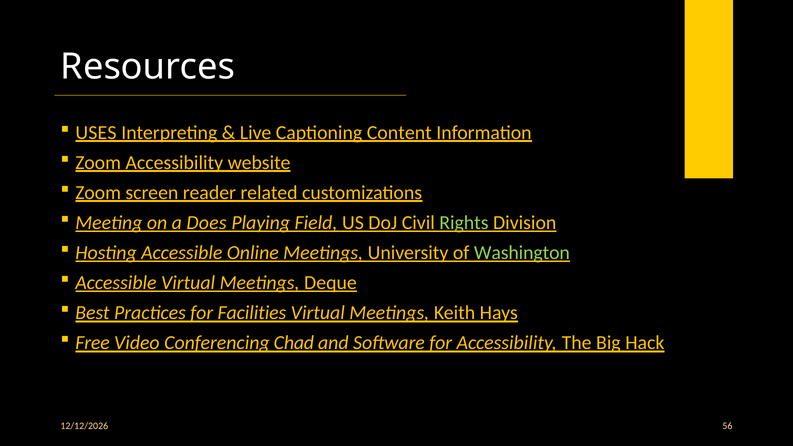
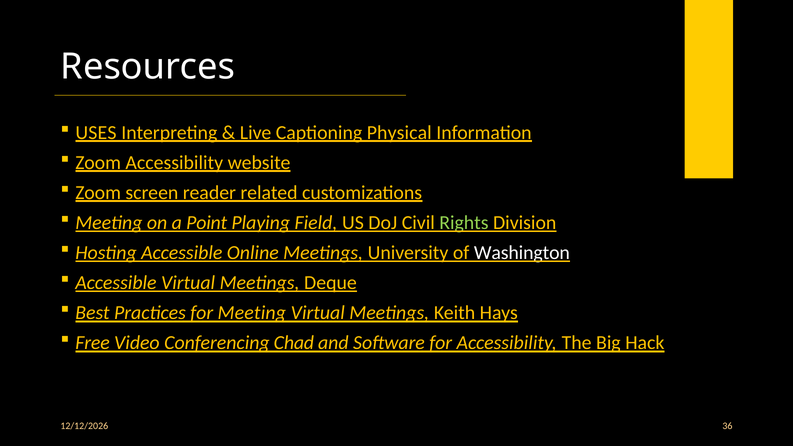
Content: Content -> Physical (399, 133)
Does: Does -> Point (207, 223)
Washington colour: light green -> white (522, 253)
for Facilities: Facilities -> Meeting (252, 313)
56: 56 -> 36 (727, 426)
